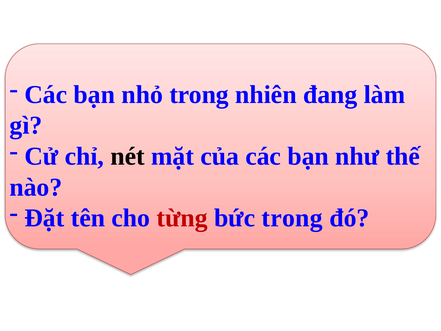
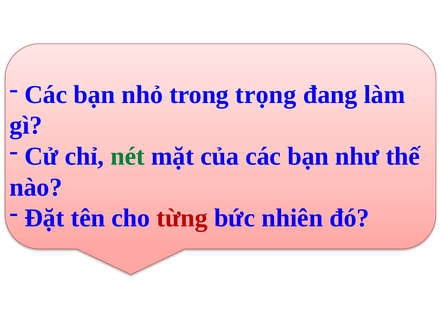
nhiên: nhiên -> trọng (266, 94)
nét colour: black -> green (128, 156)
bức trong: trong -> nhiên (292, 218)
